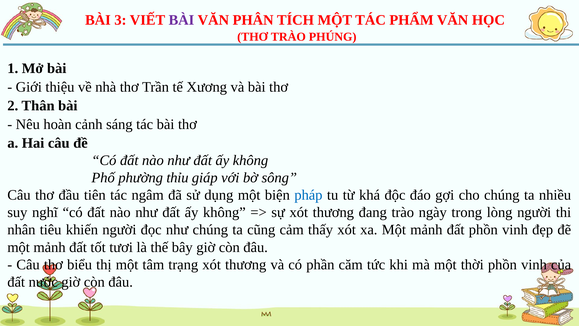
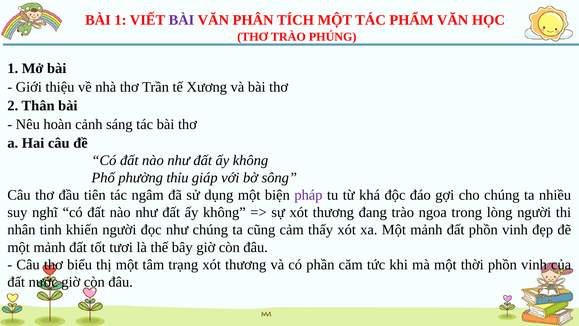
BÀI 3: 3 -> 1 (120, 20)
pháp colour: blue -> purple (308, 195)
ngày: ngày -> ngoa (433, 212)
tiêu: tiêu -> tinh (51, 230)
